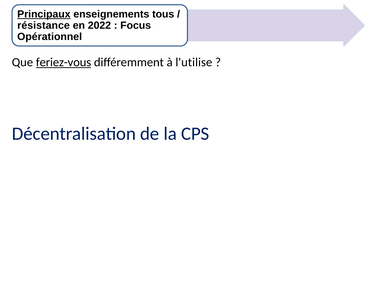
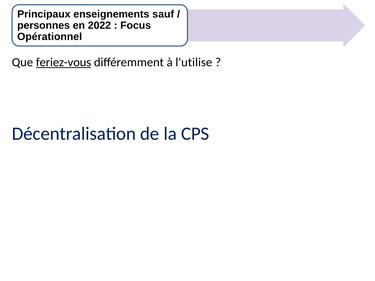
Principaux underline: present -> none (44, 14)
tous: tous -> sauf (163, 14)
résistance: résistance -> personnes (44, 25)
